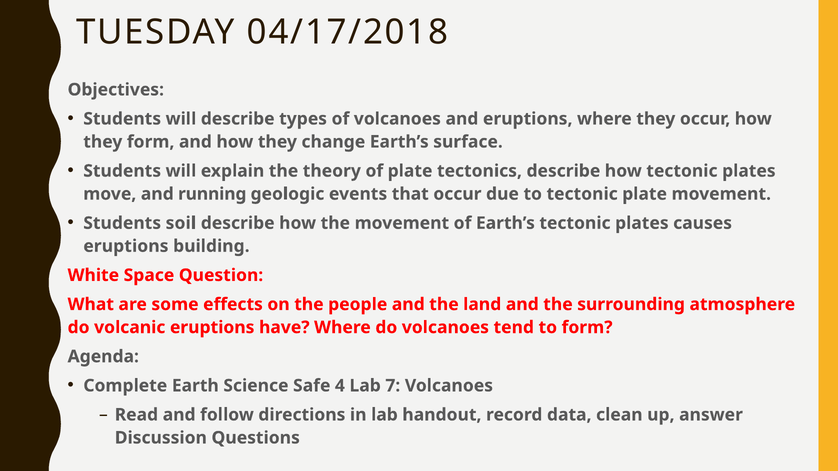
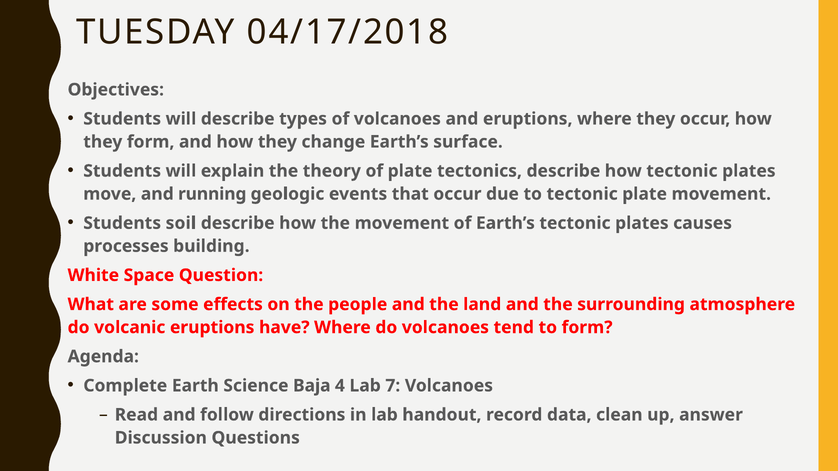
eruptions: eruptions -> processes (126, 246)
Safe: Safe -> Baja (312, 386)
